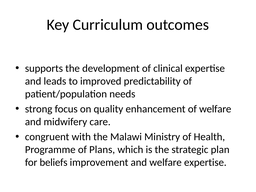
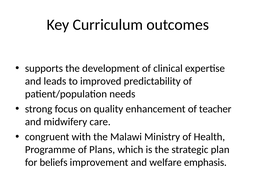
of welfare: welfare -> teacher (215, 109)
welfare expertise: expertise -> emphasis (205, 162)
